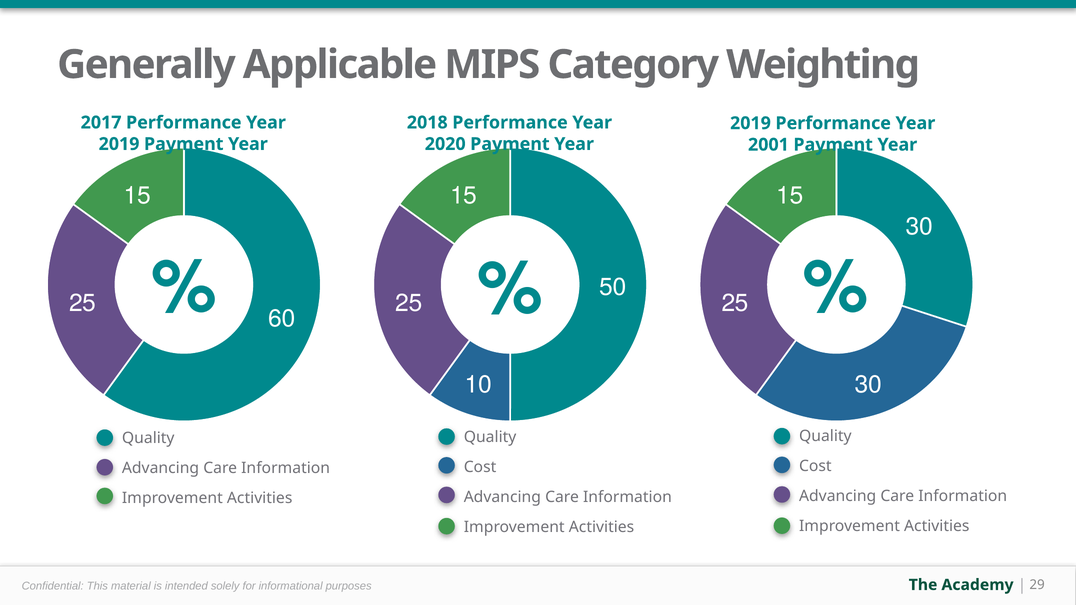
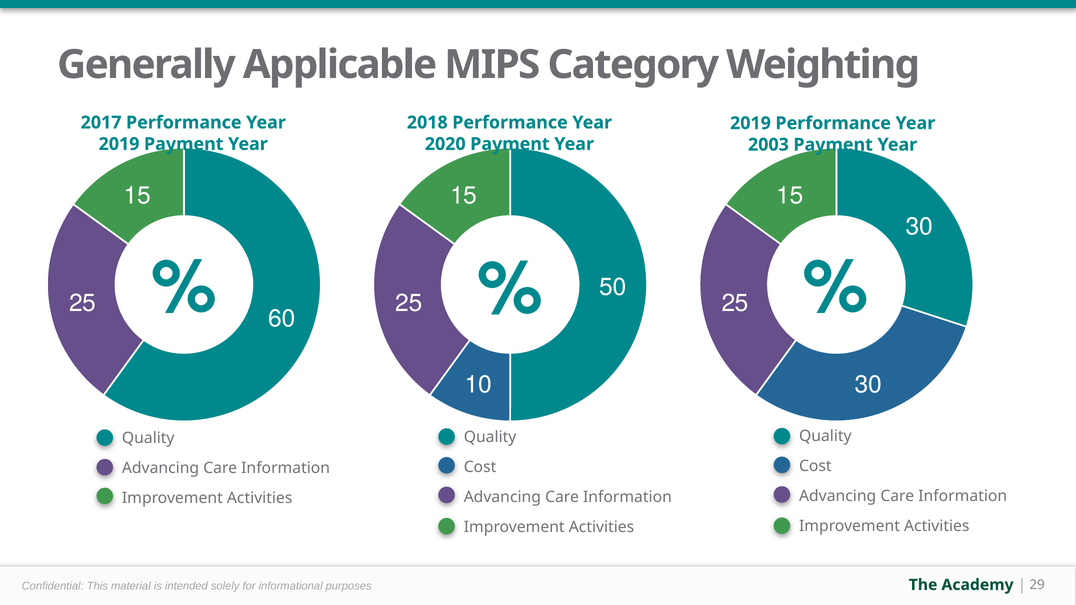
2001: 2001 -> 2003 (768, 145)
